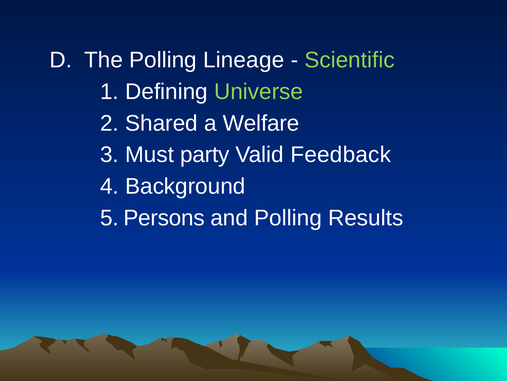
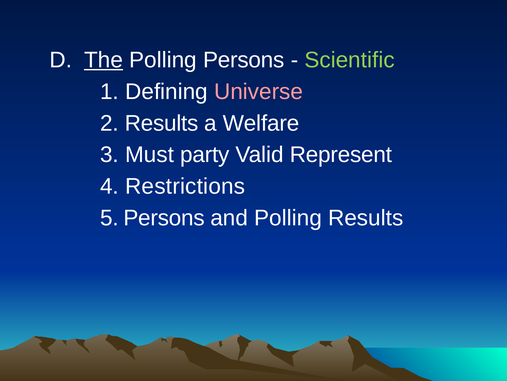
The underline: none -> present (103, 60)
Polling Lineage: Lineage -> Persons (244, 60)
Universe colour: light green -> pink (259, 91)
2 Shared: Shared -> Results (162, 123)
Feedback: Feedback -> Represent (341, 155)
Background: Background -> Restrictions (185, 186)
